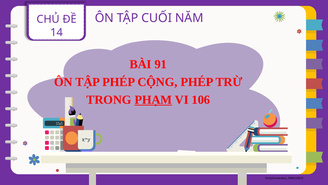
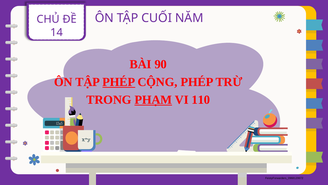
91: 91 -> 90 (161, 64)
PHÉP underline: none -> present (119, 82)
106: 106 -> 110 (201, 100)
